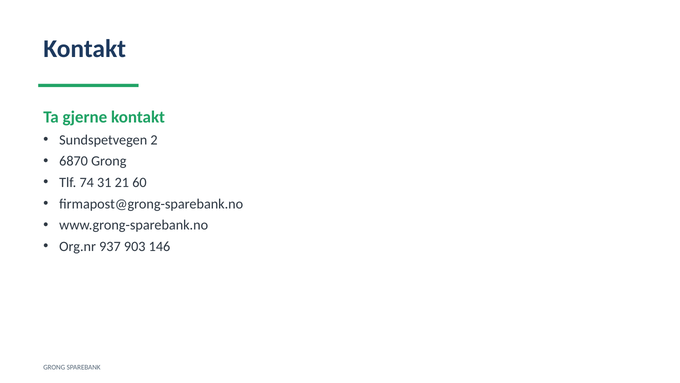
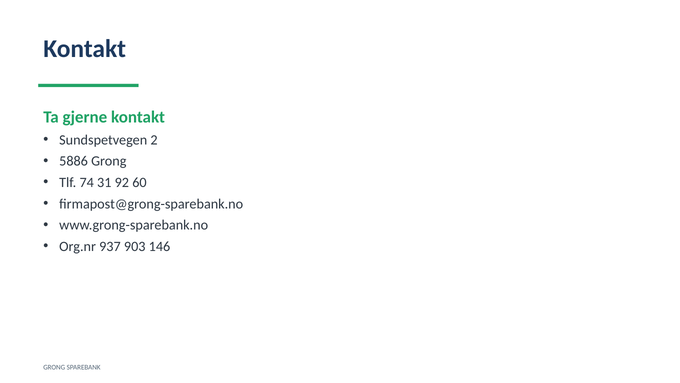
6870: 6870 -> 5886 (74, 161)
21: 21 -> 92 (122, 182)
